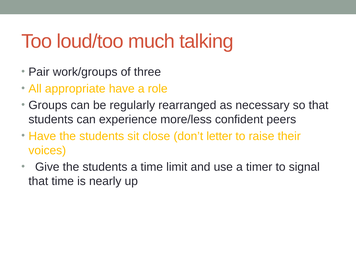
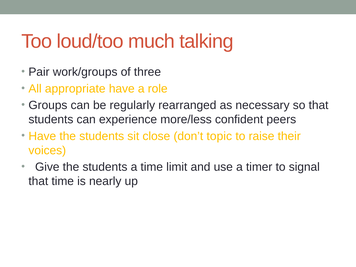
letter: letter -> topic (219, 136)
